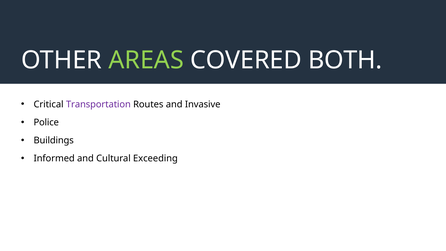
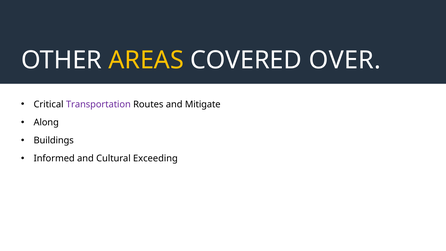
AREAS colour: light green -> yellow (146, 60)
BOTH: BOTH -> OVER (345, 60)
Invasive: Invasive -> Mitigate (203, 104)
Police: Police -> Along (46, 122)
